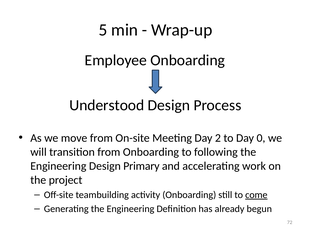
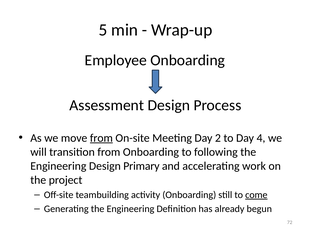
Understood: Understood -> Assessment (107, 105)
from underline: none -> present (101, 138)
0: 0 -> 4 (261, 138)
